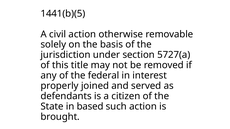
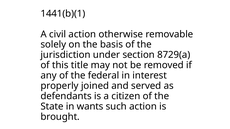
1441(b)(5: 1441(b)(5 -> 1441(b)(1 (63, 14)
5727(a: 5727(a -> 8729(a (174, 55)
based: based -> wants (90, 107)
